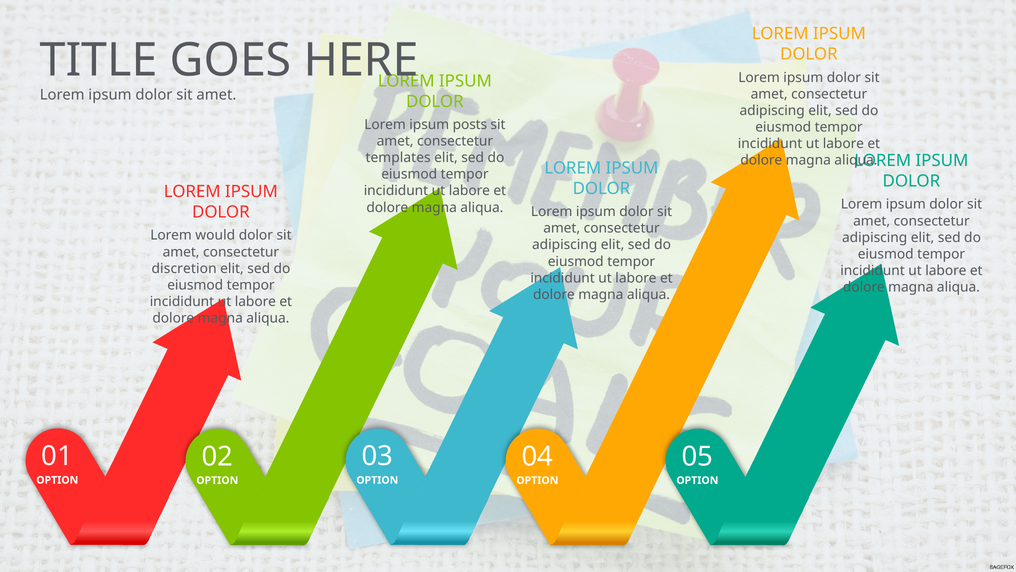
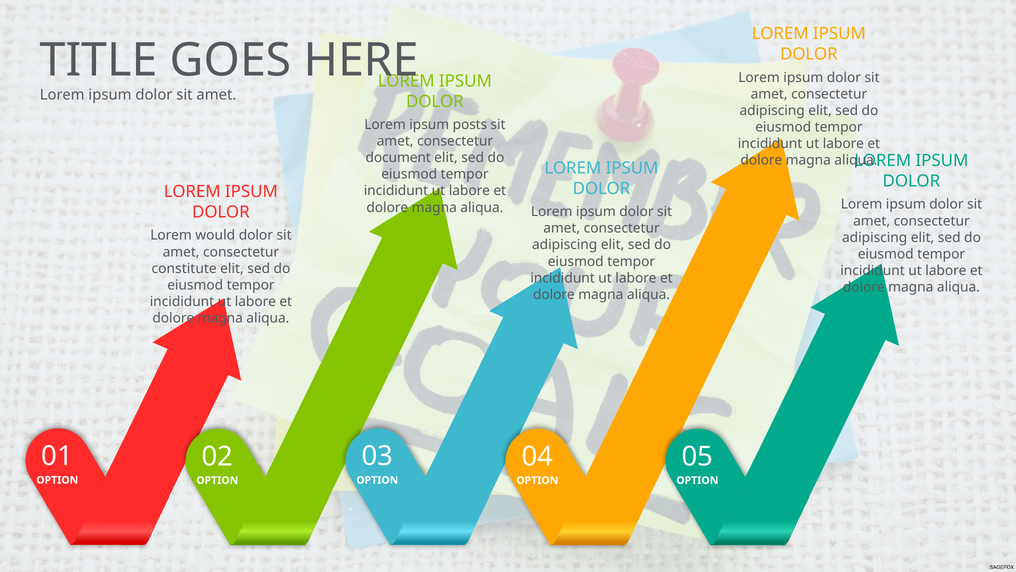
templates: templates -> document (398, 158)
discretion: discretion -> constitute (184, 268)
